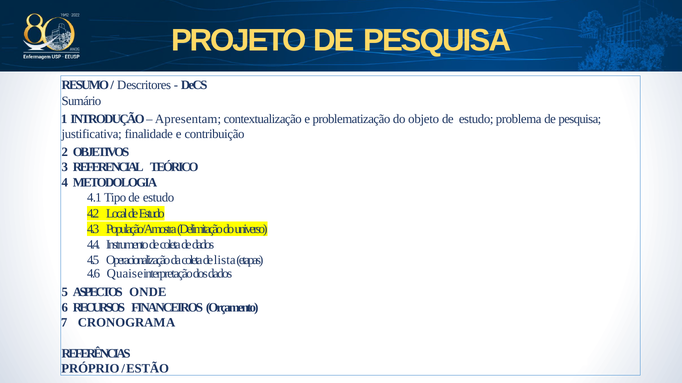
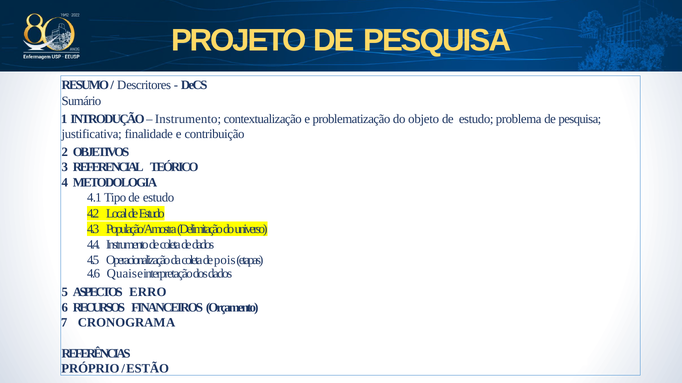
Apresentam: Apresentam -> Instrumento (188, 119)
lista: lista -> pois (225, 260)
ONDE: ONDE -> ERRO (148, 293)
